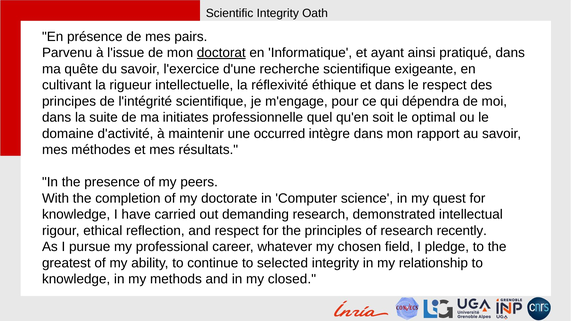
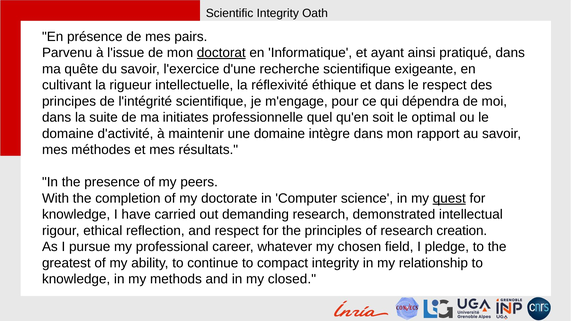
une occurred: occurred -> domaine (279, 134)
quest underline: none -> present (449, 198)
recently: recently -> creation (462, 231)
selected: selected -> compact (283, 263)
